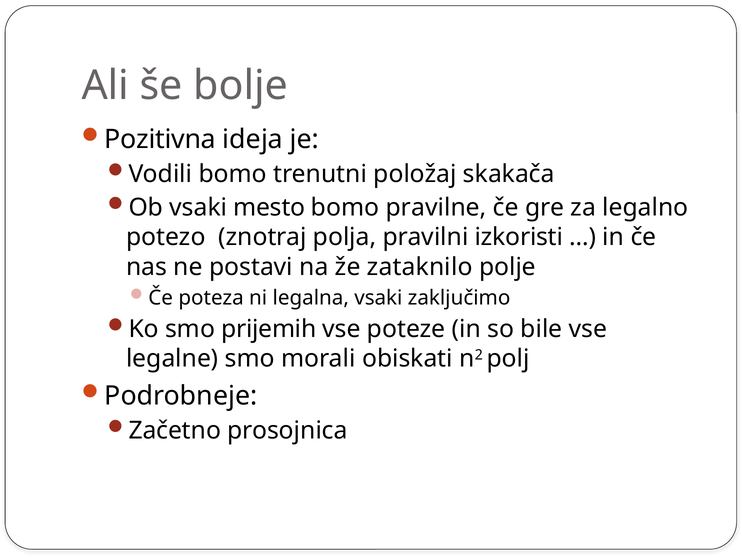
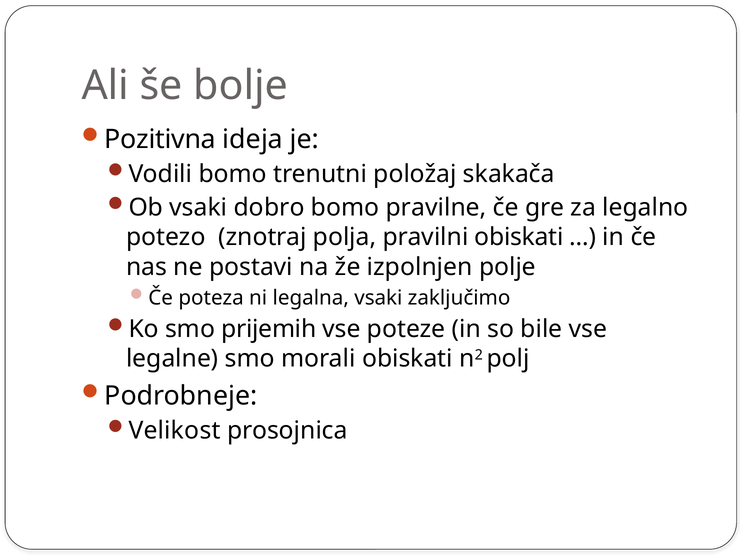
mesto: mesto -> dobro (269, 207)
pravilni izkoristi: izkoristi -> obiskati (519, 237)
zataknilo: zataknilo -> izpolnjen (420, 267)
Začetno: Začetno -> Velikost (175, 430)
